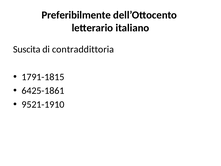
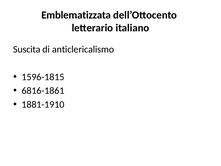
Preferibilmente: Preferibilmente -> Emblematizzata (76, 15)
contraddittoria: contraddittoria -> anticlericalismo (83, 49)
1791-1815: 1791-1815 -> 1596-1815 (43, 77)
6425-1861: 6425-1861 -> 6816-1861 (43, 91)
9521-1910: 9521-1910 -> 1881-1910 (43, 104)
